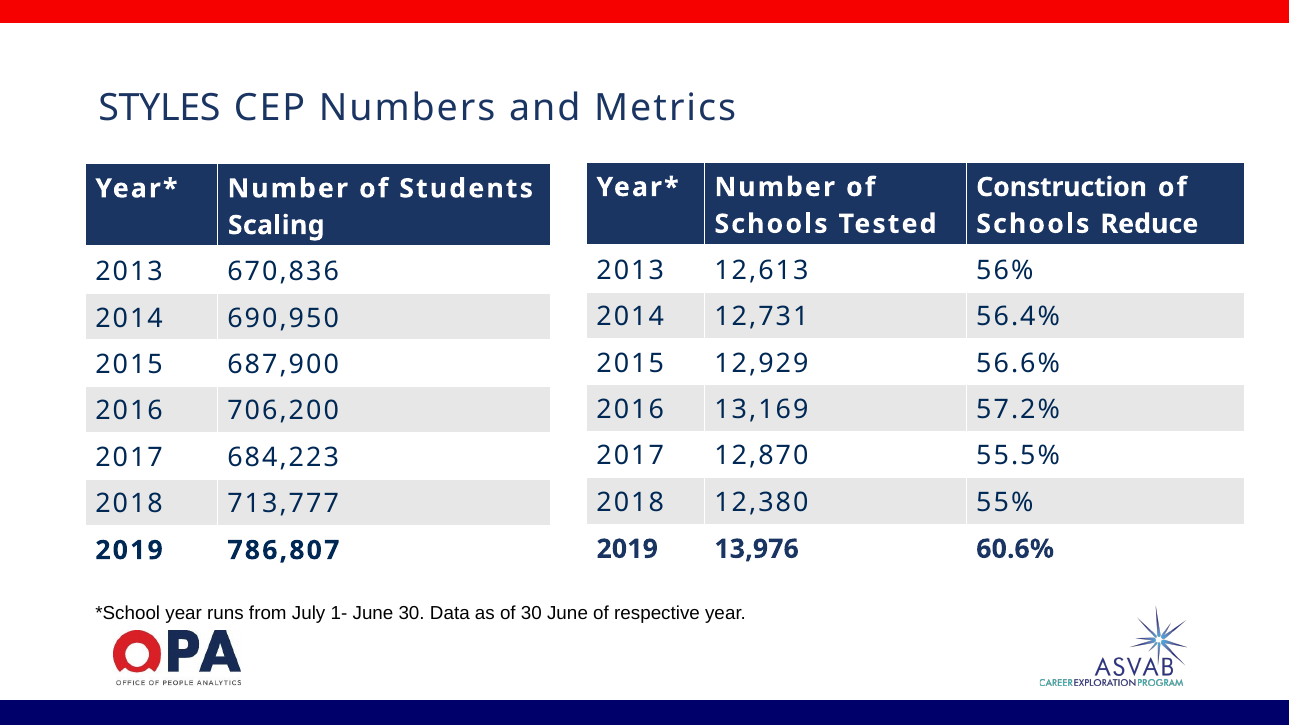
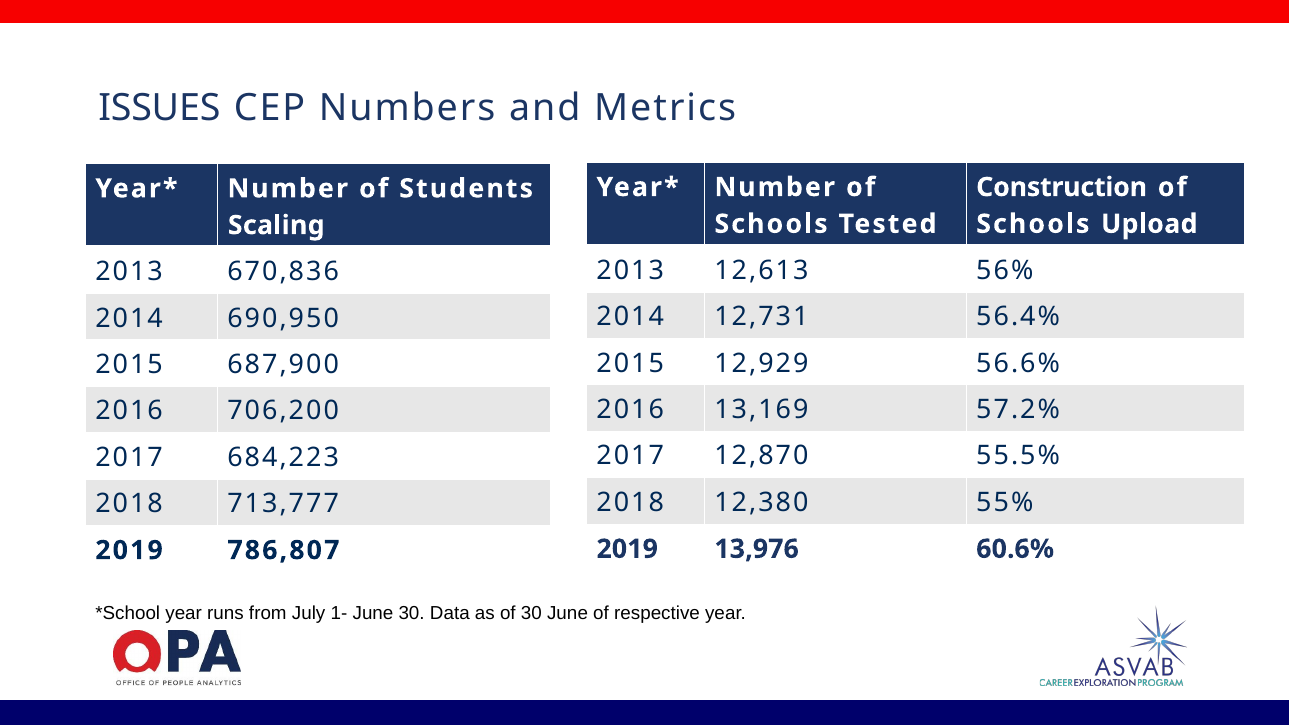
STYLES: STYLES -> ISSUES (159, 108)
Reduce: Reduce -> Upload (1149, 224)
